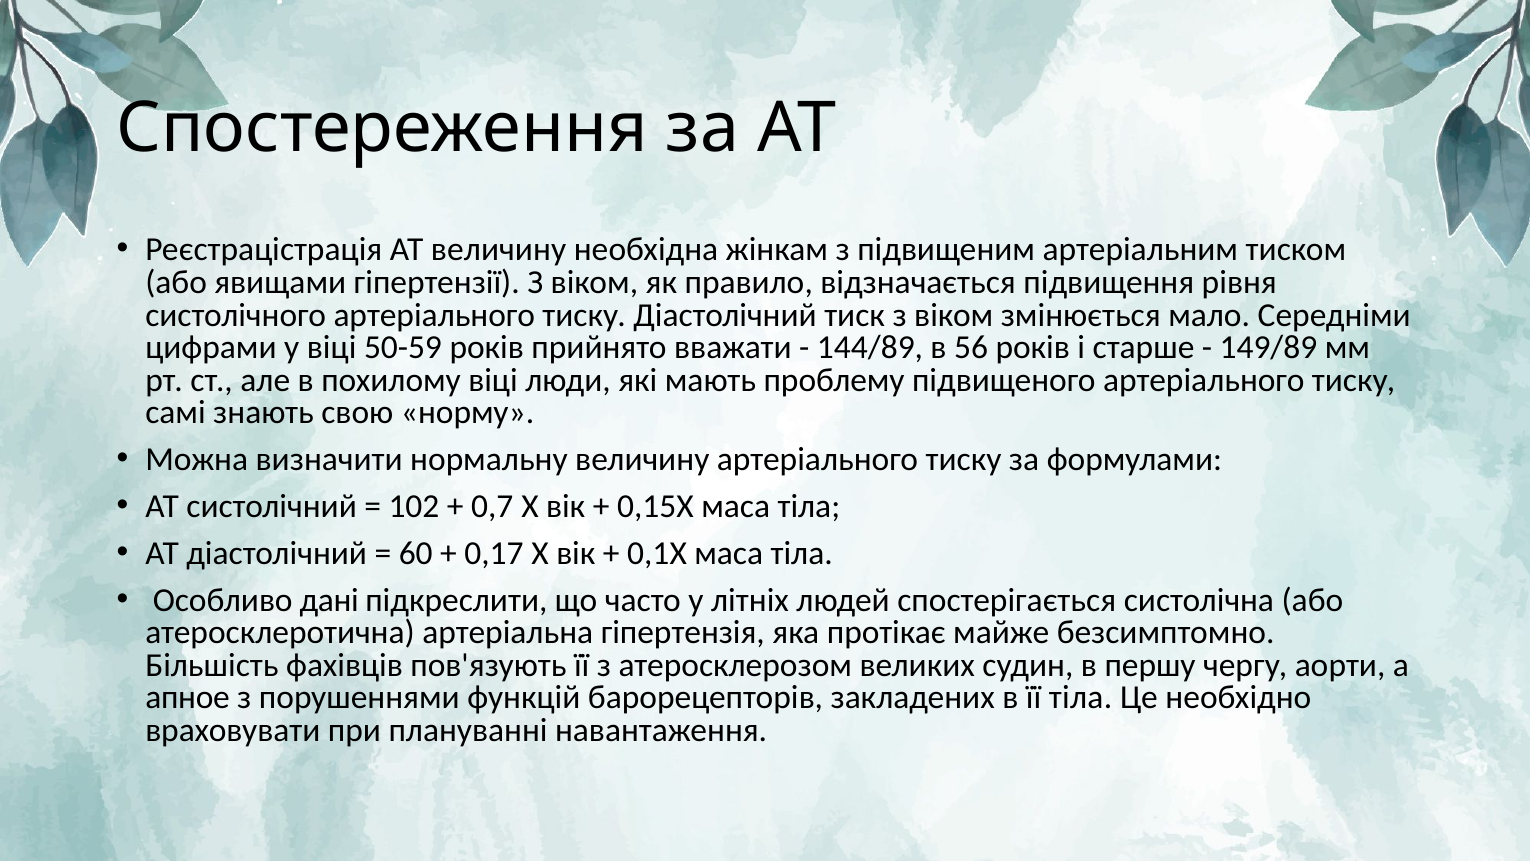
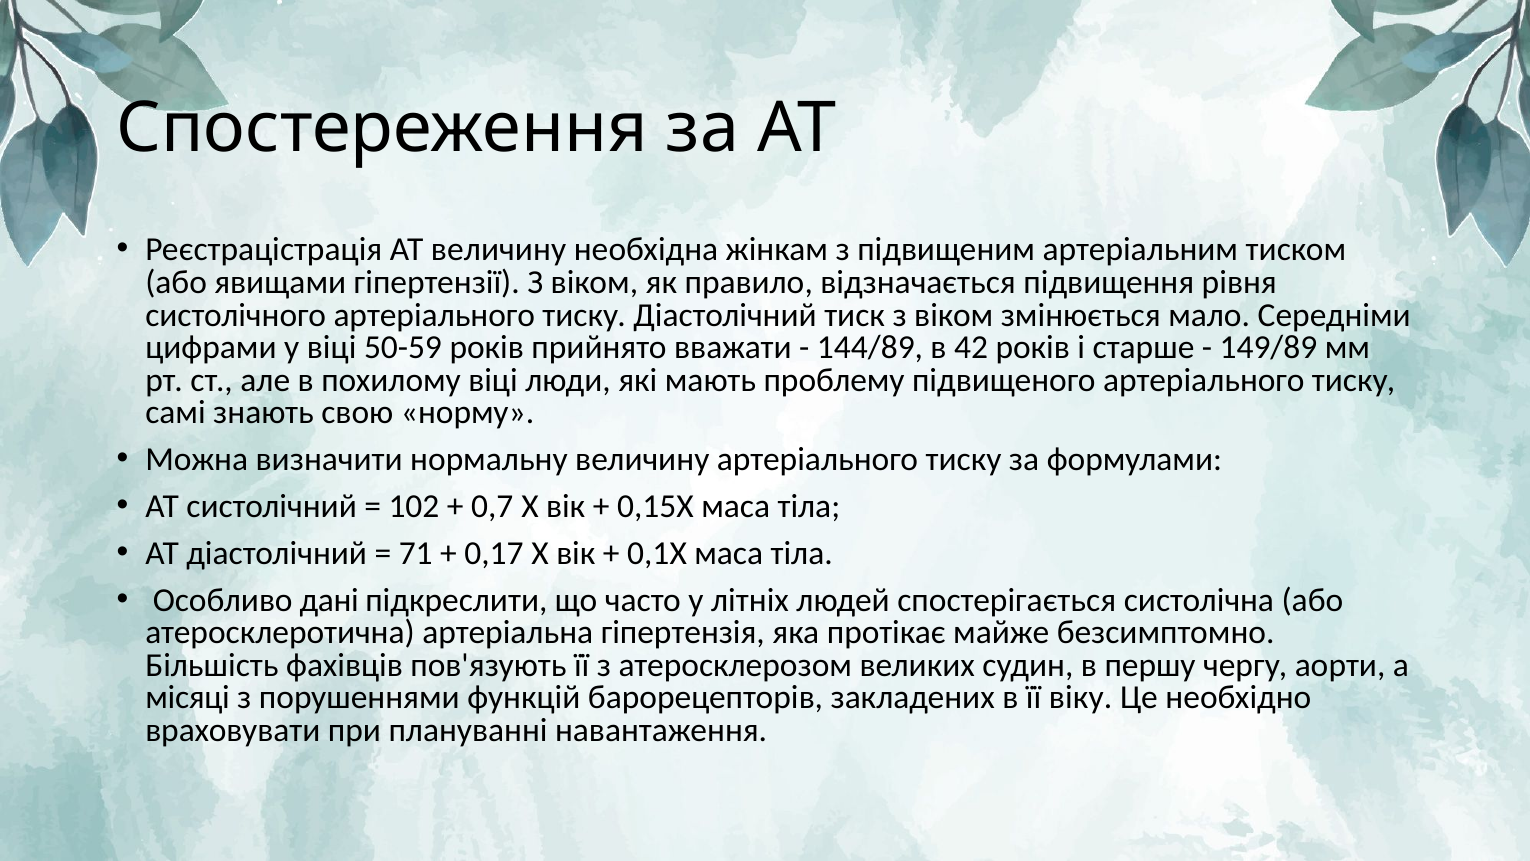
56: 56 -> 42 (971, 347)
60: 60 -> 71 (416, 553)
апное: апное -> місяці (188, 697)
її тіла: тіла -> віку (1081, 697)
